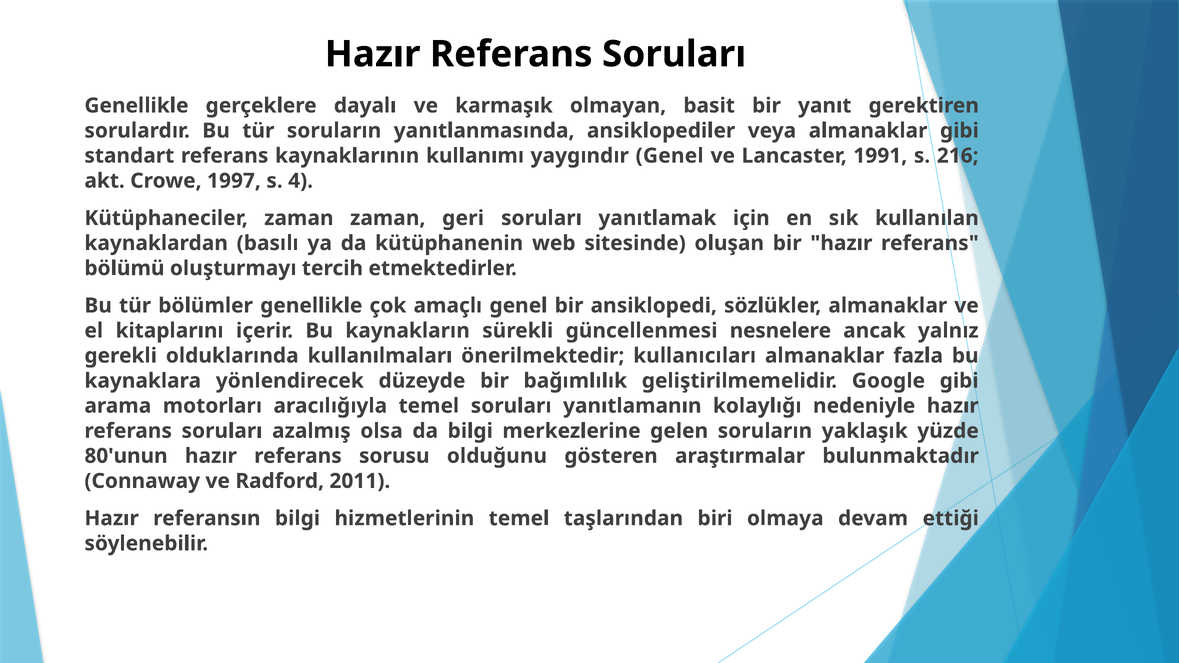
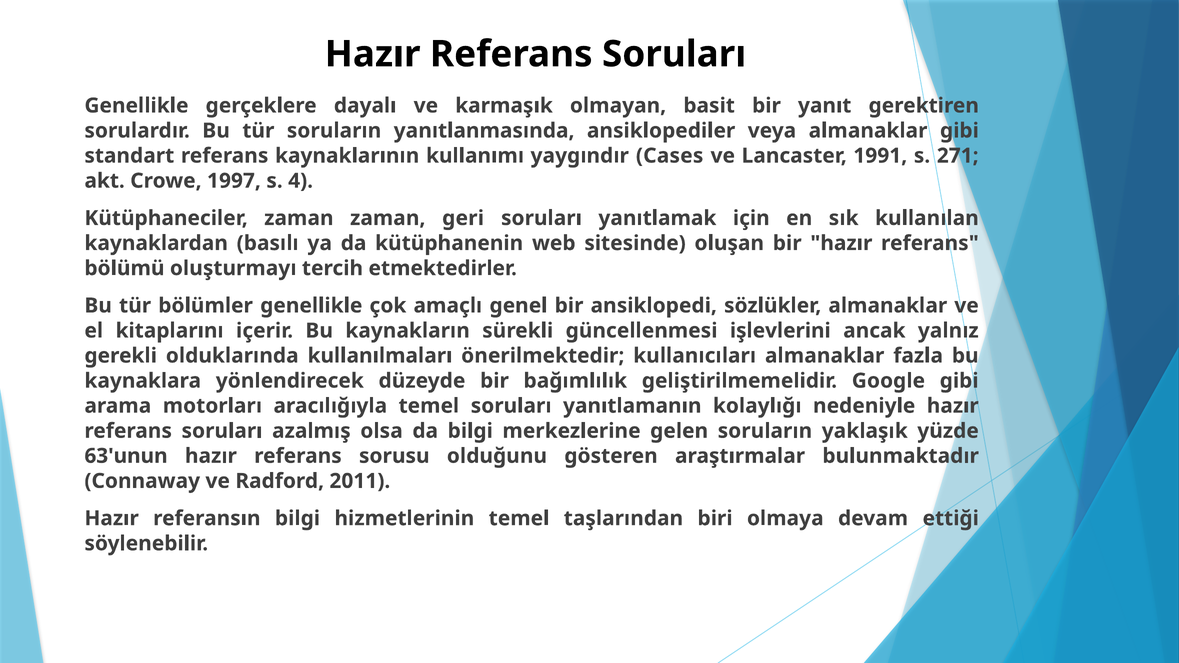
yaygındır Genel: Genel -> Cases (670, 156)
216: 216 -> 271 (958, 156)
nesnelere: nesnelere -> işlevlerini (780, 331)
80'unun: 80'unun -> 63'unun (126, 456)
